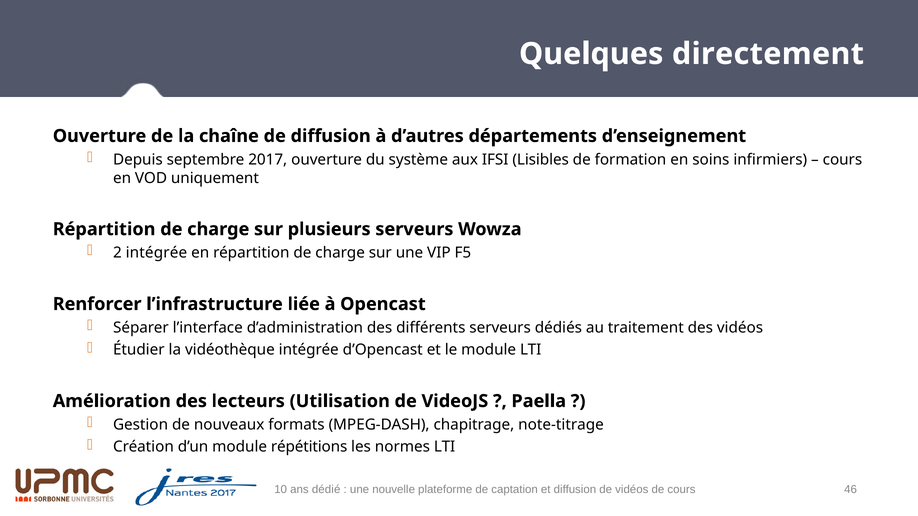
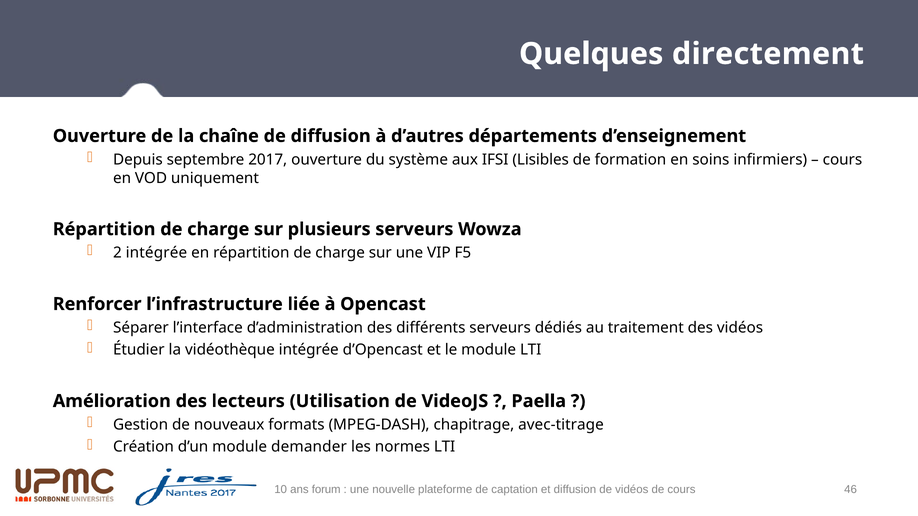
note-titrage: note-titrage -> avec-titrage (561, 425)
répétitions: répétitions -> demander (309, 447)
dédié: dédié -> forum (326, 490)
